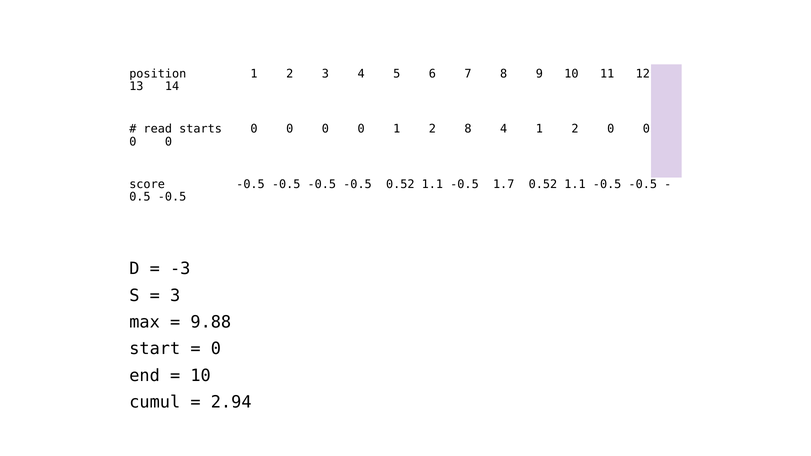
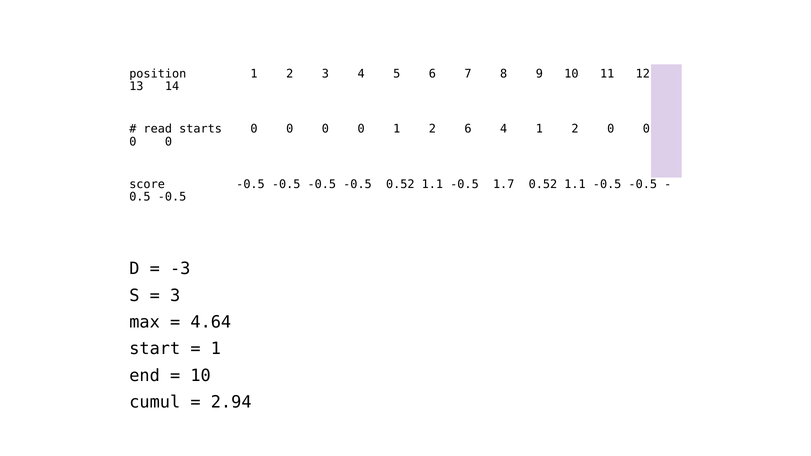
2 8: 8 -> 6 (468, 129)
9.88: 9.88 -> 4.64 (211, 322)
0: 0 -> 1 (216, 349)
